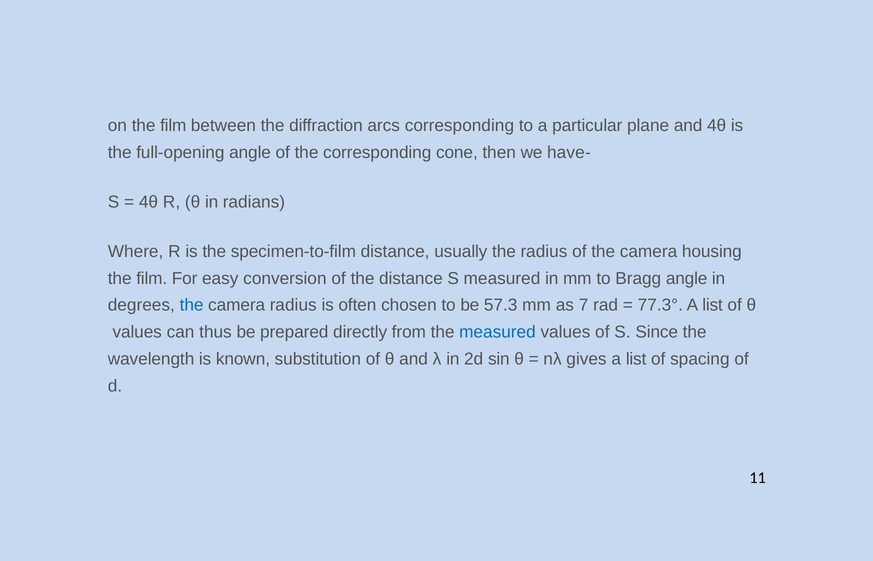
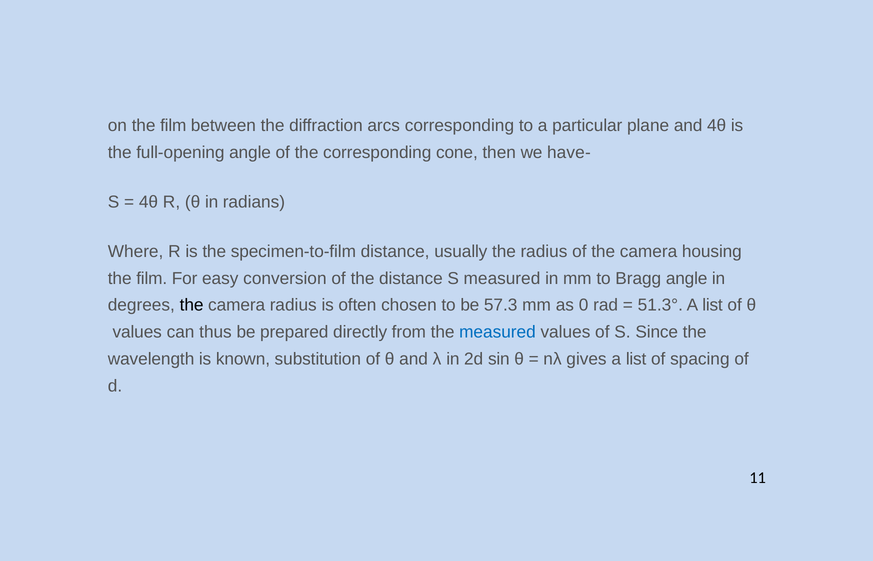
the colour: blue -> black (192, 305)
7: 7 -> 0 (584, 305)
77.3°: 77.3° -> 51.3° (660, 305)
